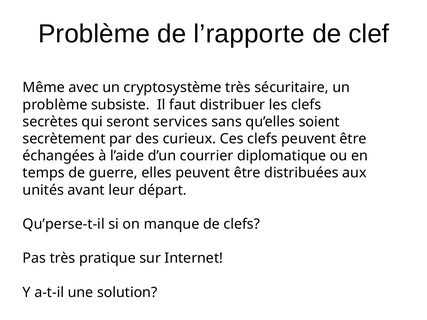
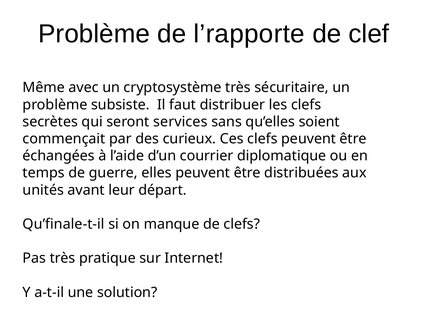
secrètement: secrètement -> commençait (64, 139)
Qu’perse-t-il: Qu’perse-t-il -> Qu’finale-t-il (64, 224)
